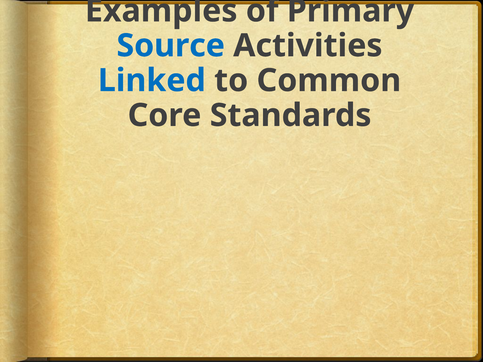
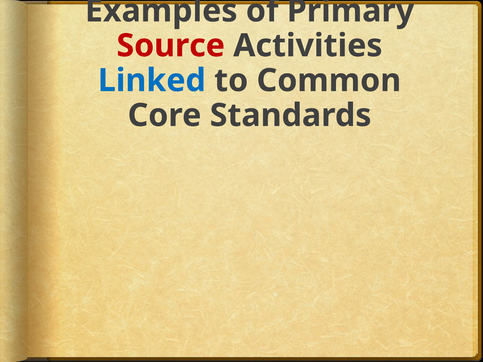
Source colour: blue -> red (171, 46)
